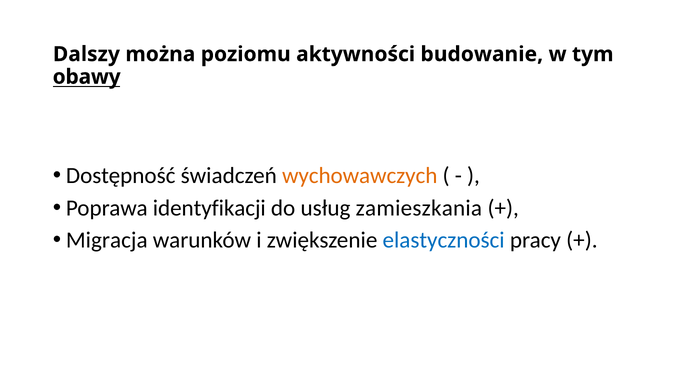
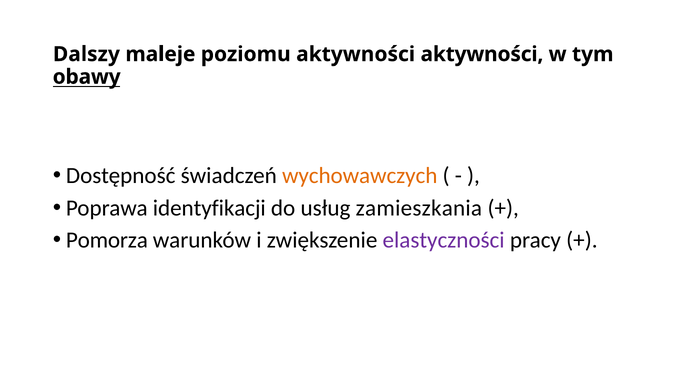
można: można -> maleje (160, 54)
aktywności budowanie: budowanie -> aktywności (482, 54)
Migracja: Migracja -> Pomorza (107, 240)
elastyczności colour: blue -> purple (444, 240)
